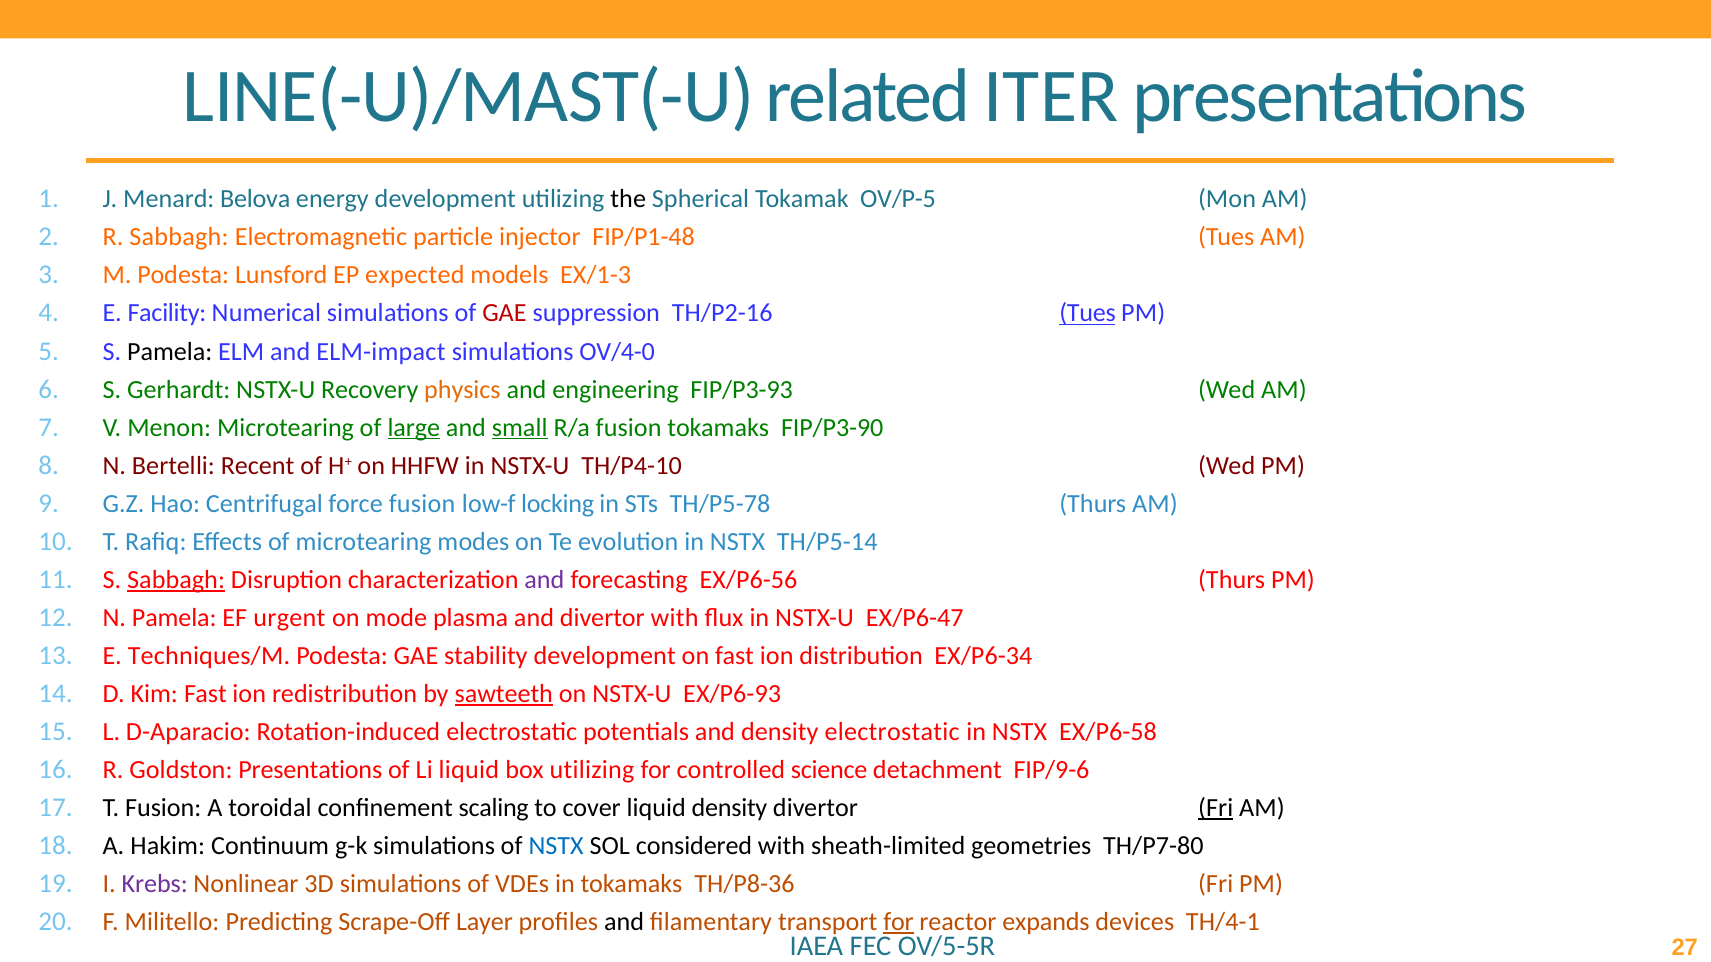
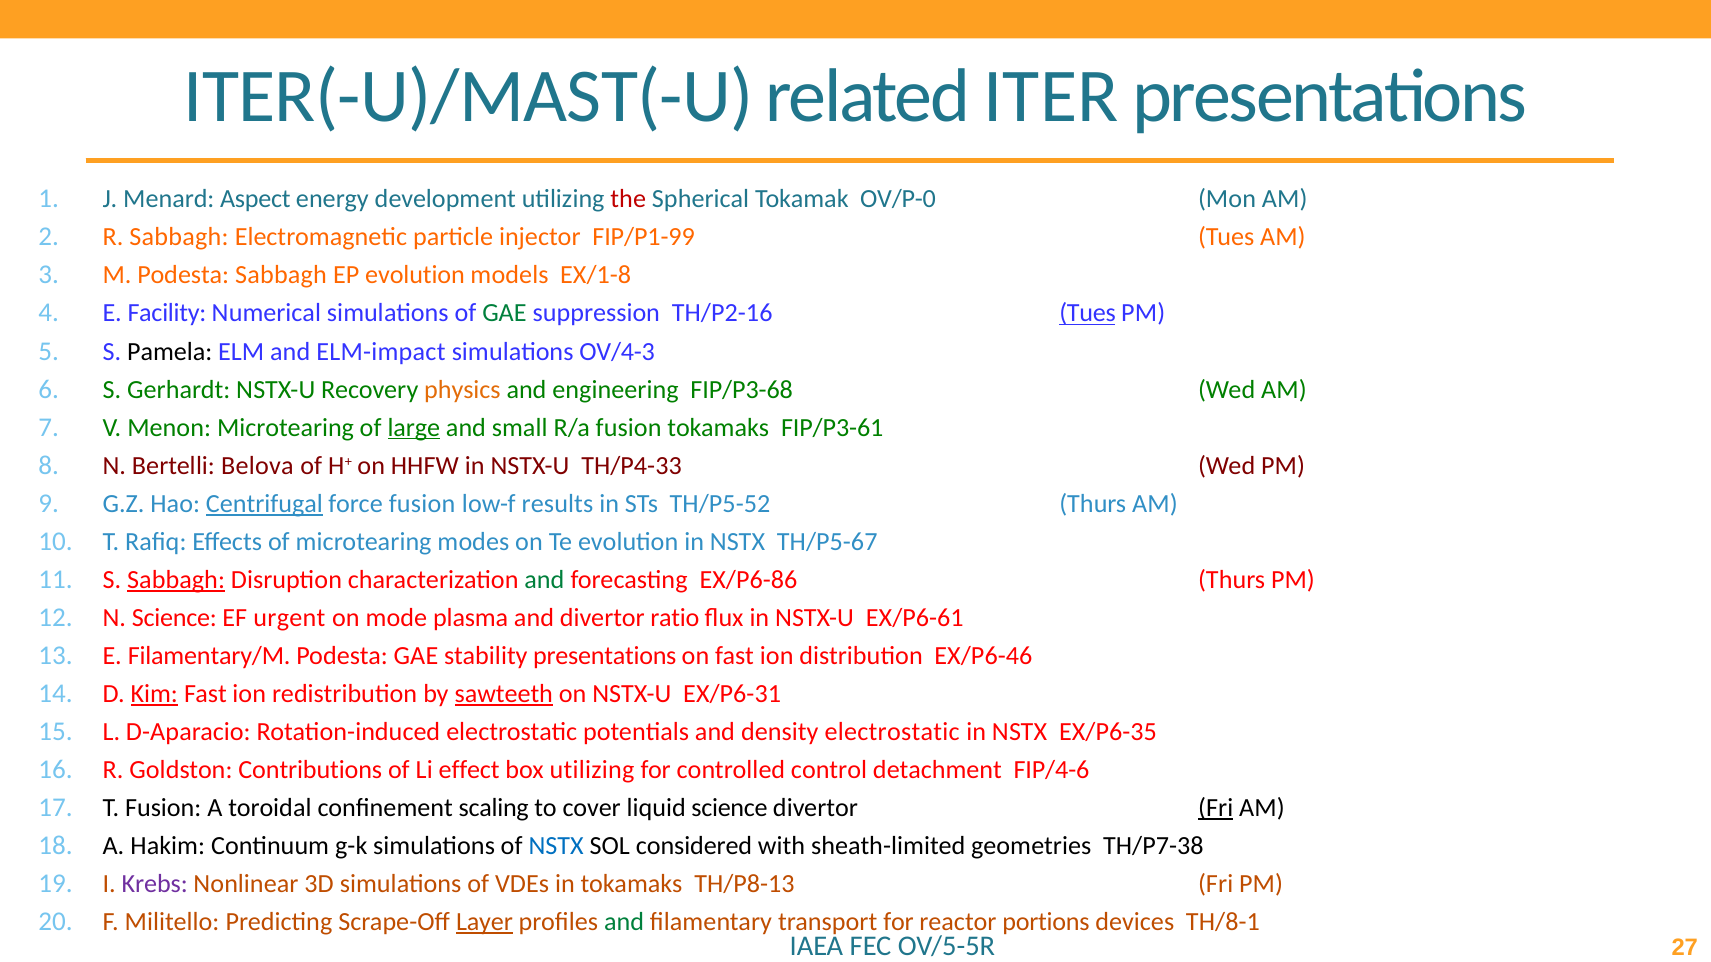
LINE(-U)/MAST(-U: LINE(-U)/MAST(-U -> ITER(-U)/MAST(-U (469, 96)
Belova: Belova -> Aspect (255, 199)
the colour: black -> red (628, 199)
OV/P-5: OV/P-5 -> OV/P-0 (898, 199)
FIP/P1-48: FIP/P1-48 -> FIP/P1-99 (644, 237)
Podesta Lunsford: Lunsford -> Sabbagh (281, 275)
EP expected: expected -> evolution (415, 275)
EX/1-3: EX/1-3 -> EX/1-8 (596, 275)
GAE colour: red -> green (504, 314)
OV/4-0: OV/4-0 -> OV/4-3 (617, 352)
FIP/P3-93: FIP/P3-93 -> FIP/P3-68 (742, 390)
small underline: present -> none (520, 428)
FIP/P3-90: FIP/P3-90 -> FIP/P3-61 (832, 428)
Recent: Recent -> Belova (257, 466)
TH/P4-10: TH/P4-10 -> TH/P4-33 (632, 466)
Centrifugal underline: none -> present (264, 504)
locking: locking -> results (557, 504)
TH/P5-78: TH/P5-78 -> TH/P5-52 (720, 504)
TH/P5-14: TH/P5-14 -> TH/P5-67 (827, 542)
and colour: purple -> green (544, 580)
EX/P6-56: EX/P6-56 -> EX/P6-86 (748, 580)
N Pamela: Pamela -> Science (174, 618)
divertor with: with -> ratio (675, 618)
EX/P6-47: EX/P6-47 -> EX/P6-61 (915, 618)
Techniques/M: Techniques/M -> Filamentary/M (209, 656)
stability development: development -> presentations (605, 656)
EX/P6-34: EX/P6-34 -> EX/P6-46 (983, 656)
Kim underline: none -> present (154, 694)
EX/P6-93: EX/P6-93 -> EX/P6-31 (732, 694)
EX/P6-58: EX/P6-58 -> EX/P6-35 (1108, 732)
Goldston Presentations: Presentations -> Contributions (310, 770)
Li liquid: liquid -> effect (469, 770)
science: science -> control (829, 770)
FIP/9-6: FIP/9-6 -> FIP/4-6 (1051, 770)
liquid density: density -> science (730, 808)
TH/P7-80: TH/P7-80 -> TH/P7-38 (1153, 846)
TH/P8-36: TH/P8-36 -> TH/P8-13 (744, 884)
Layer underline: none -> present (484, 922)
and colour: black -> green (624, 922)
for underline: present -> none (899, 922)
expands: expands -> portions (1046, 922)
TH/4-1: TH/4-1 -> TH/8-1 (1223, 922)
